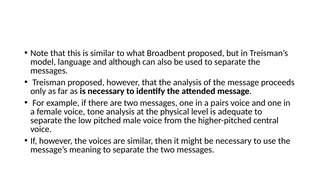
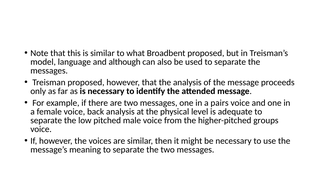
tone: tone -> back (96, 112)
central: central -> groups (266, 120)
